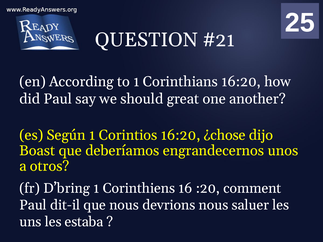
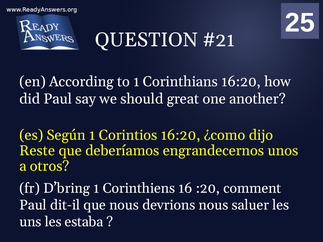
¿chose: ¿chose -> ¿como (225, 135)
Boast: Boast -> Reste (37, 151)
